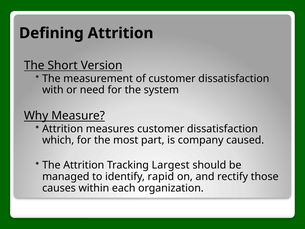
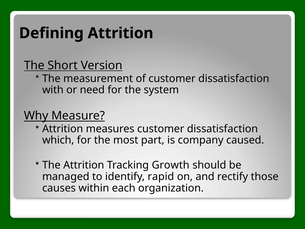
Largest: Largest -> Growth (171, 165)
